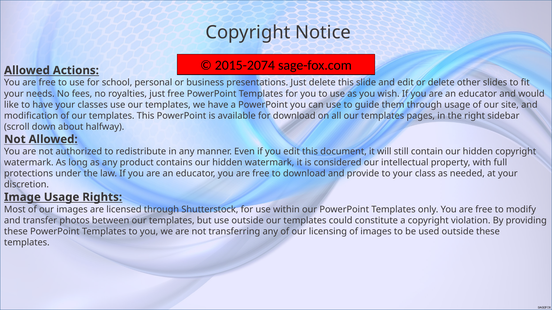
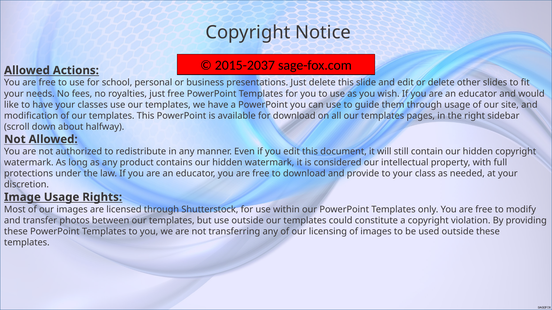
2015-2074: 2015-2074 -> 2015-2037 (245, 65)
